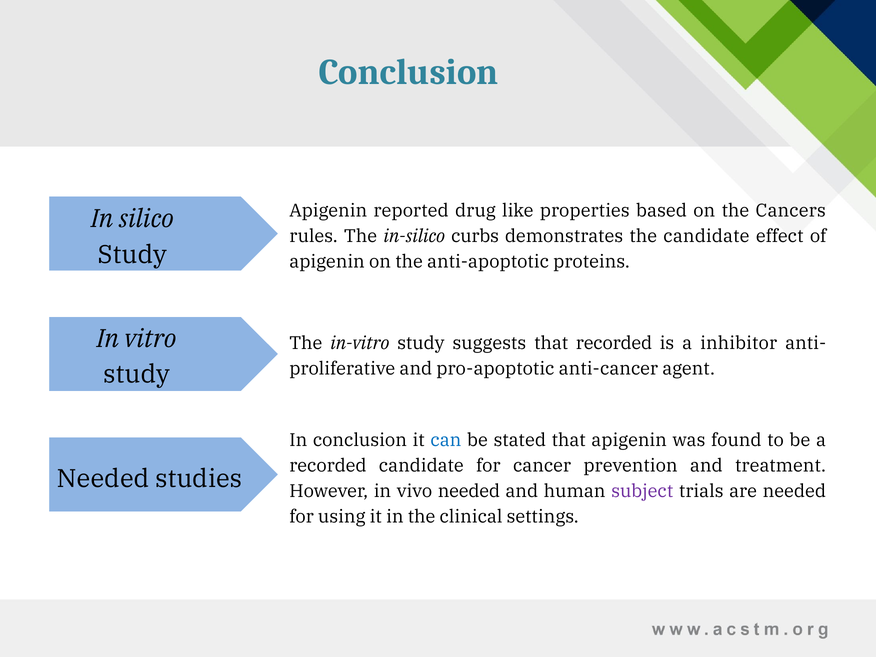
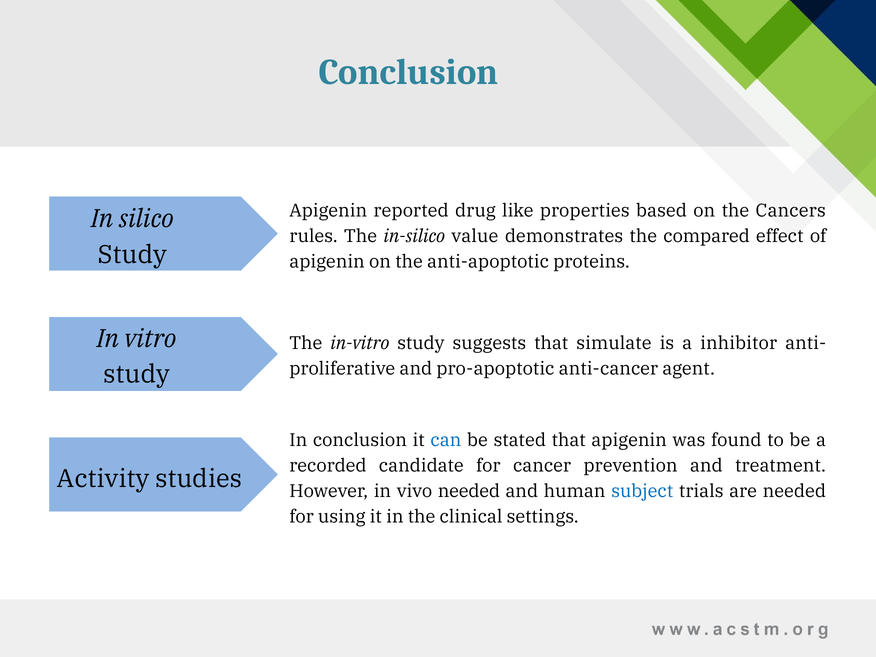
curbs: curbs -> value (475, 236)
the candidate: candidate -> compared (707, 236)
that recorded: recorded -> simulate (614, 343)
Needed: Needed -> Activity (103, 479)
subject colour: purple -> blue (642, 491)
